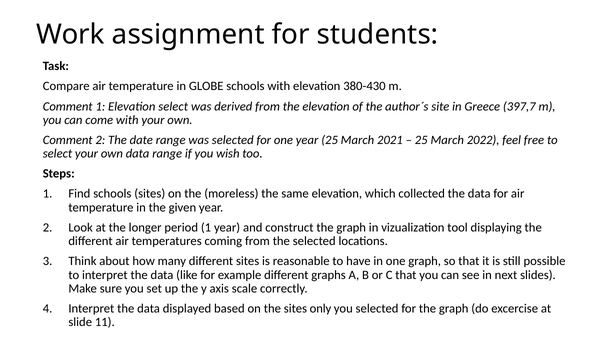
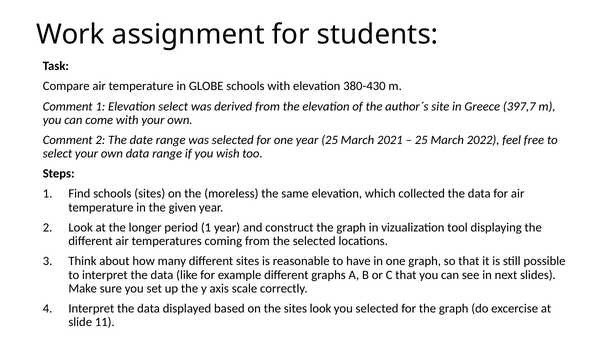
sites only: only -> look (321, 308)
